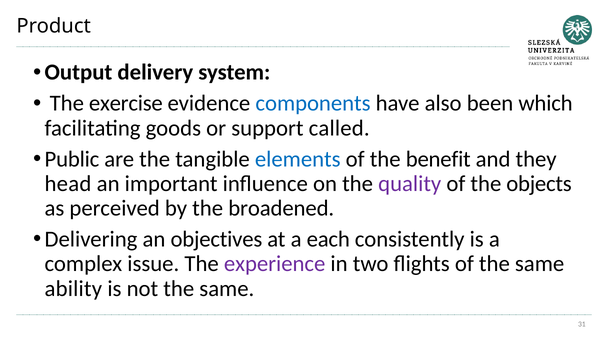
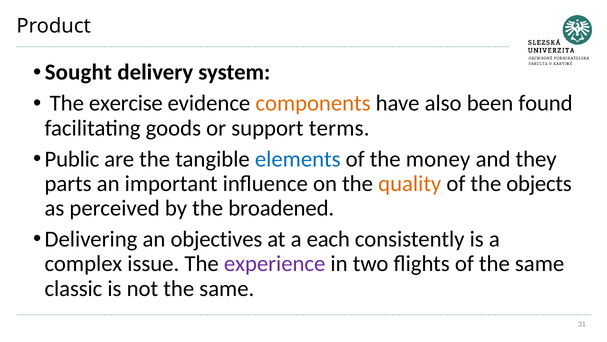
Output: Output -> Sought (78, 72)
components colour: blue -> orange (313, 103)
which: which -> found (546, 103)
called: called -> terms (339, 128)
benefit: benefit -> money (438, 159)
head: head -> parts (68, 183)
quality colour: purple -> orange (410, 183)
ability: ability -> classic (73, 288)
